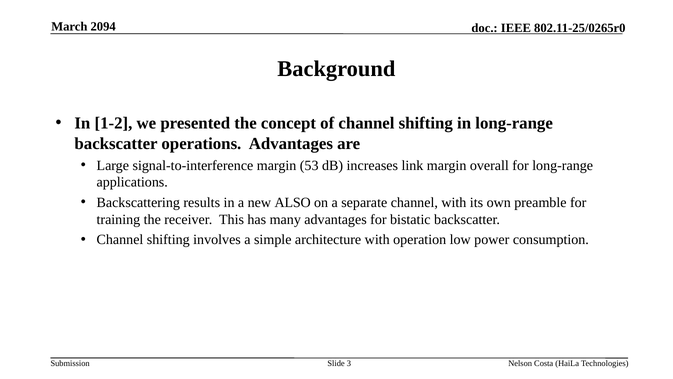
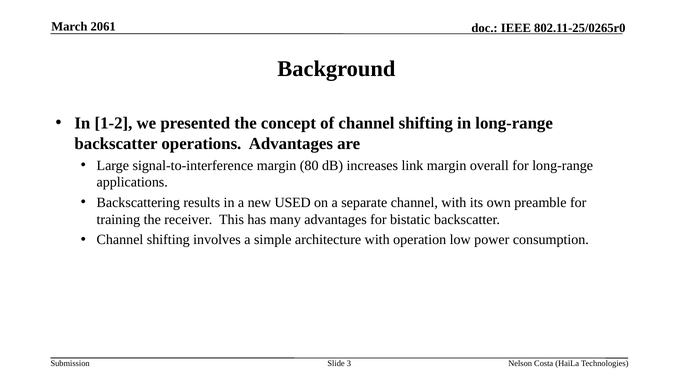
2094: 2094 -> 2061 (103, 27)
53: 53 -> 80 (309, 165)
ALSO: ALSO -> USED (293, 202)
